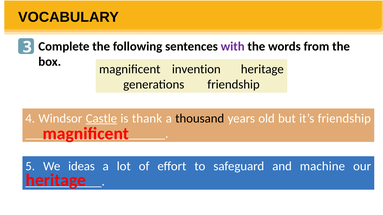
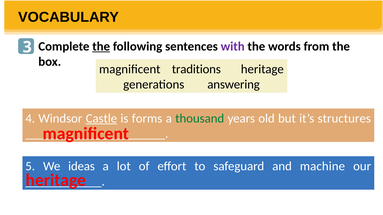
the underline: none -> present (101, 46)
invention: invention -> traditions (196, 69)
generations friendship: friendship -> answering (234, 85)
thank: thank -> forms (147, 119)
thousand colour: black -> green (200, 119)
it’s friendship: friendship -> structures (344, 119)
